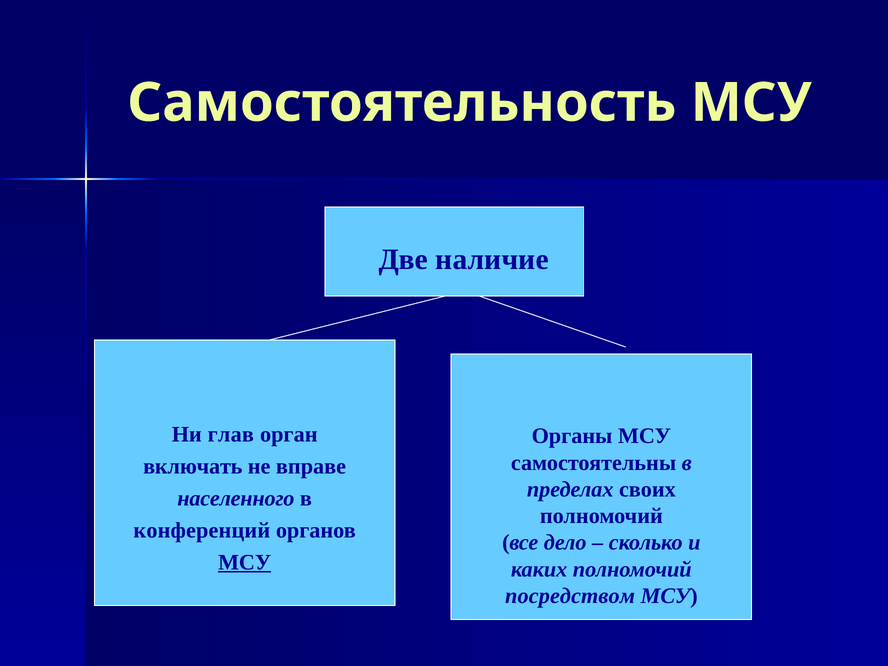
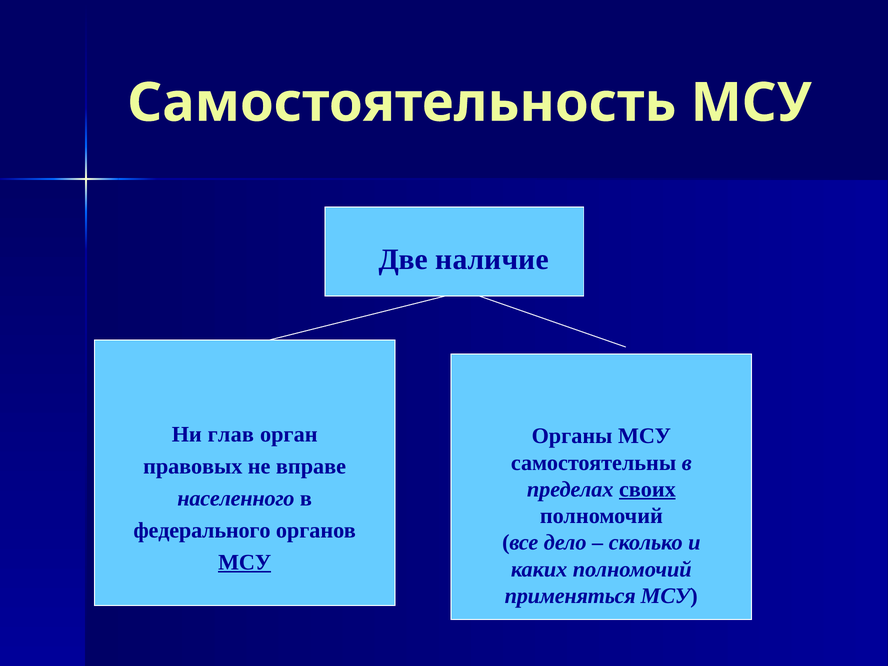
включать: включать -> правовых (193, 466)
своих underline: none -> present (647, 489)
конференций: конференций -> федерального (202, 530)
посредством: посредством -> применяться (570, 596)
